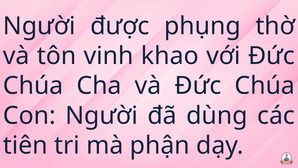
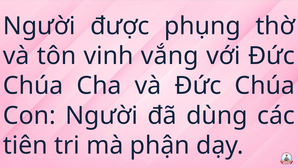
khao: khao -> vắng (170, 56)
